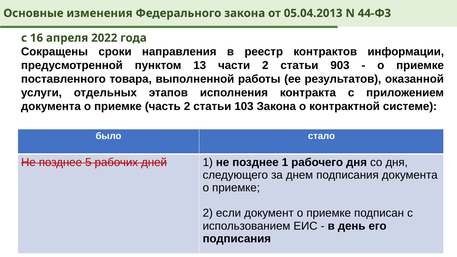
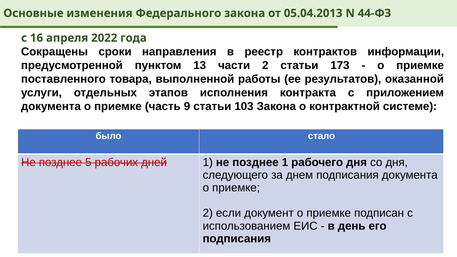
903: 903 -> 173 (340, 65)
часть 2: 2 -> 9 (187, 107)
